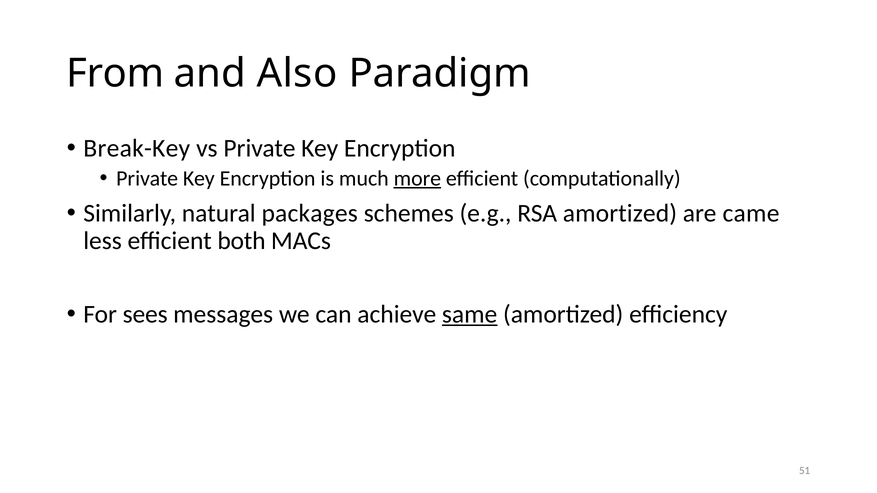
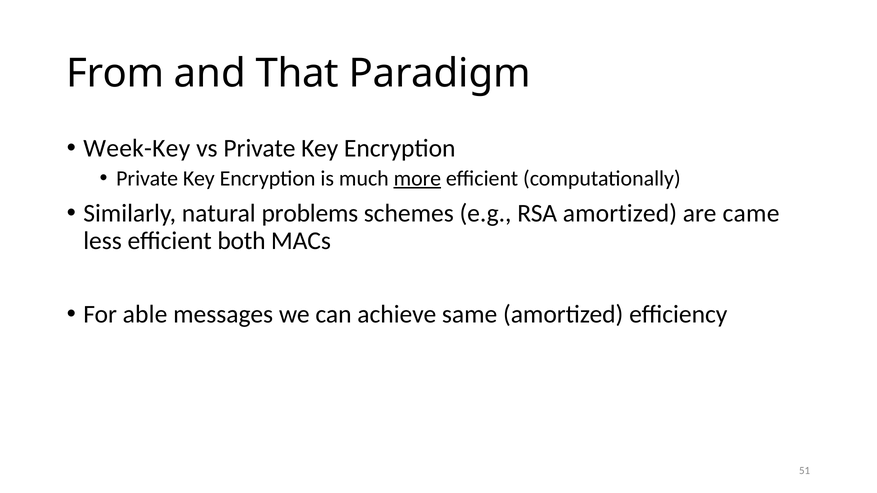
Also: Also -> That (297, 74)
Break-Key: Break-Key -> Week-Key (137, 148)
packages: packages -> problems (310, 213)
sees: sees -> able (145, 314)
same underline: present -> none (470, 314)
